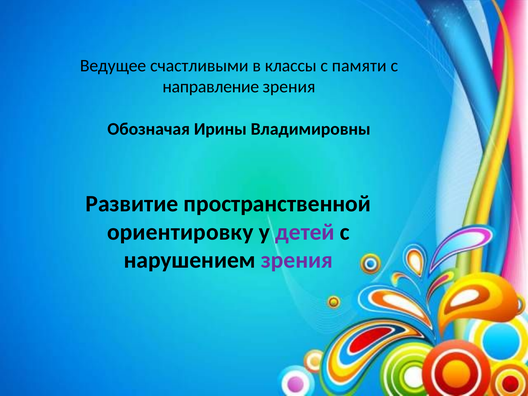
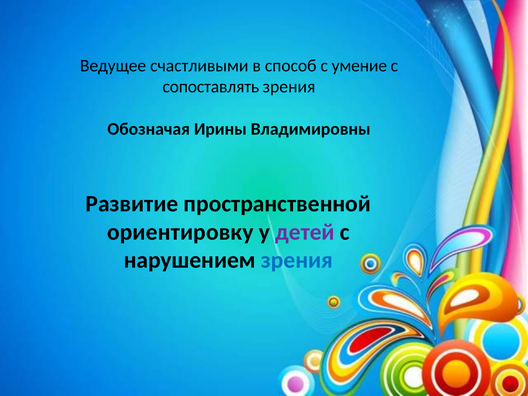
классы: классы -> способ (291, 66)
памяти: памяти -> умение (359, 66)
направление: направление -> сопоставлять (211, 87)
зрения colour: purple -> blue (297, 260)
